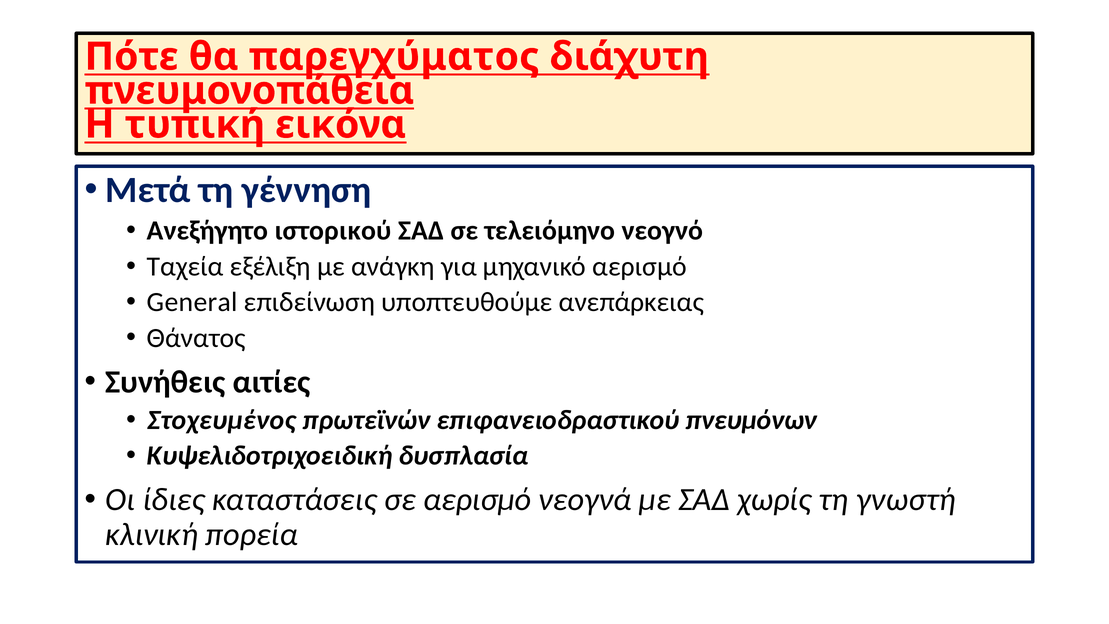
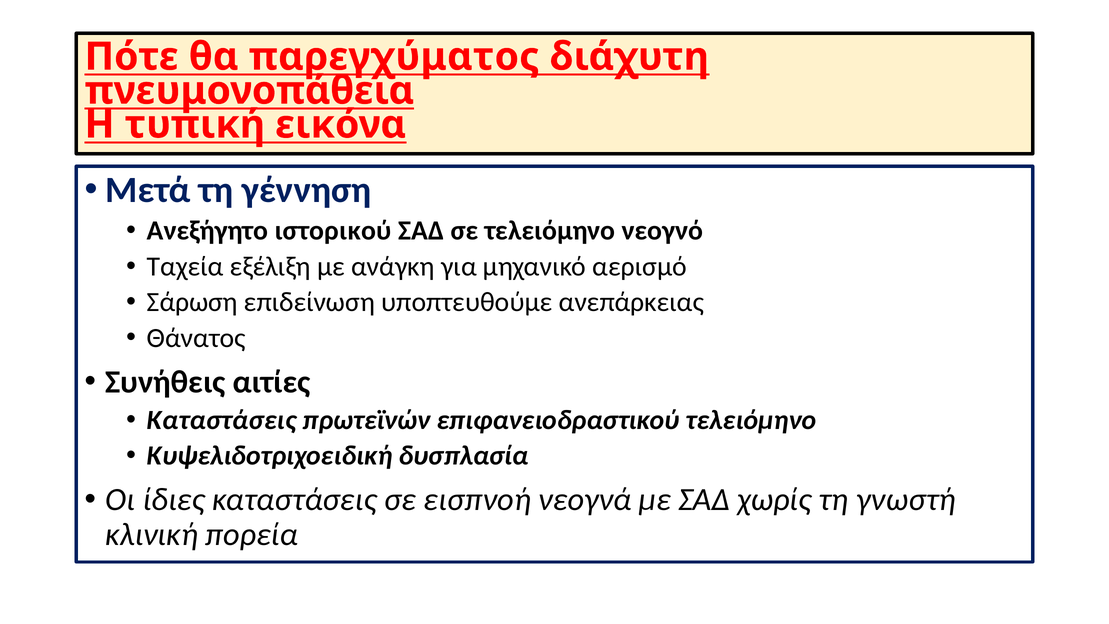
General: General -> Σάρωση (192, 302)
Στοχευμένος: Στοχευμένος -> Καταστάσεις (222, 420)
επιφανειοδραστικού πνευμόνων: πνευμόνων -> τελειόμηνο (751, 420)
σε αερισμό: αερισμό -> εισπνοή (477, 500)
